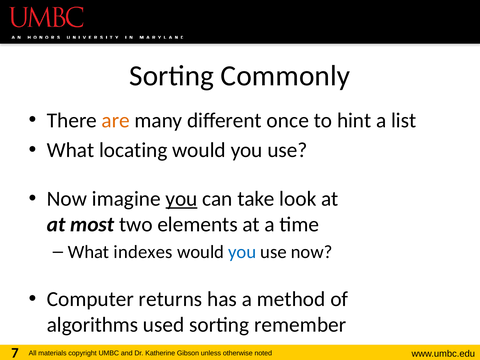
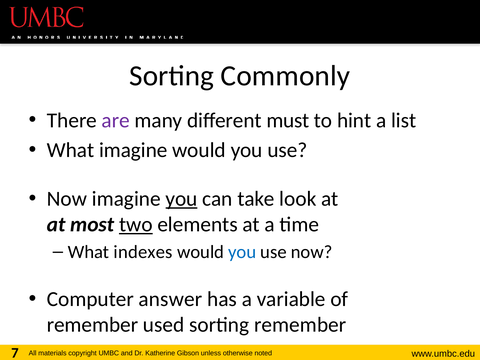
are colour: orange -> purple (116, 120)
once: once -> must (288, 120)
What locating: locating -> imagine (133, 150)
two underline: none -> present (136, 224)
returns: returns -> answer (170, 299)
method: method -> variable (291, 299)
algorithms: algorithms -> remember (92, 325)
